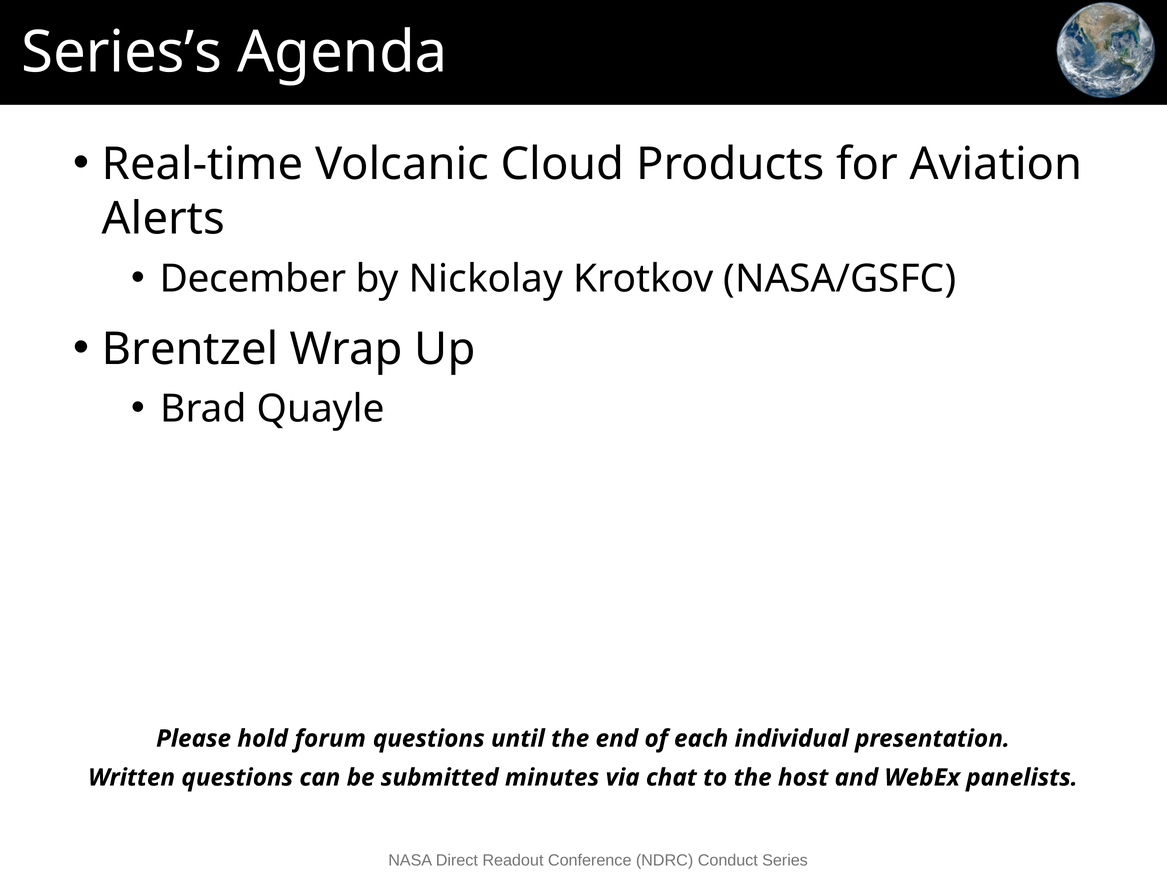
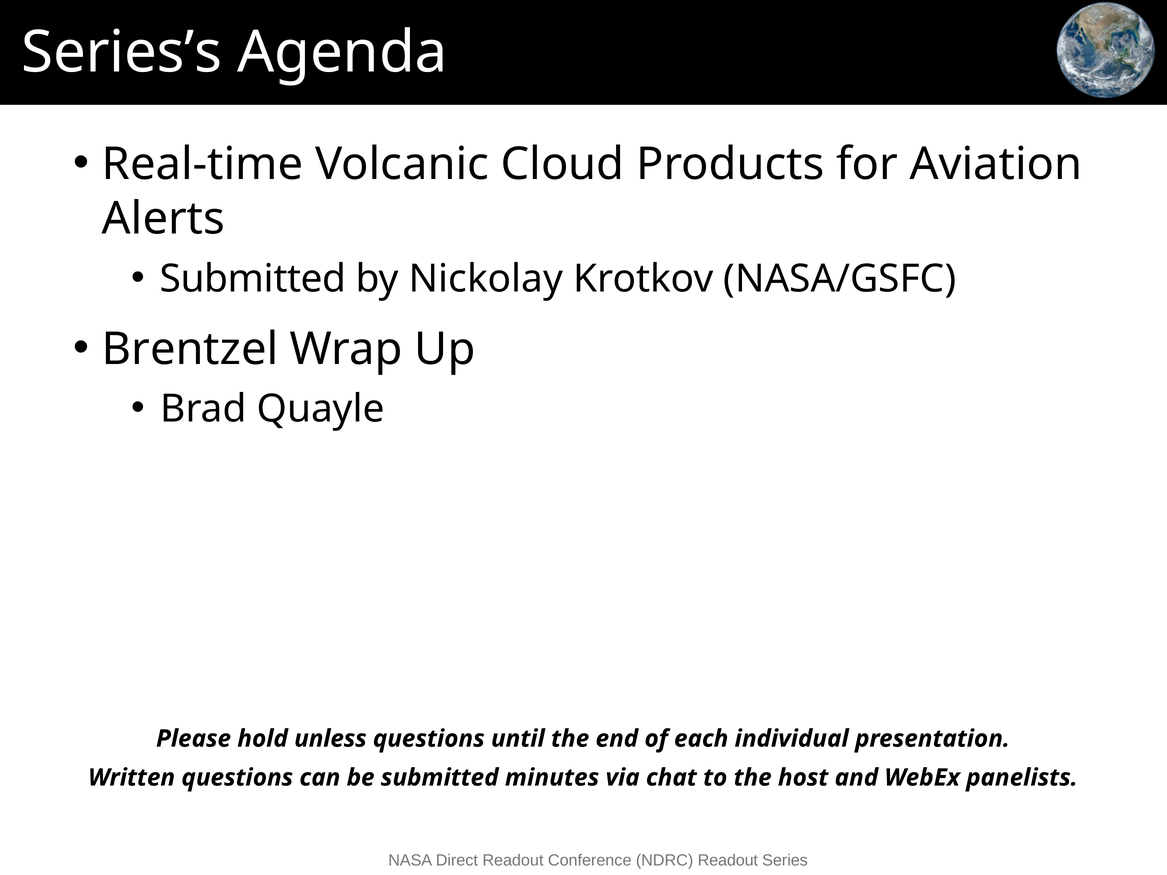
December: December -> Submitted (253, 279)
forum: forum -> unless (330, 739)
NDRC Conduct: Conduct -> Readout (728, 861)
